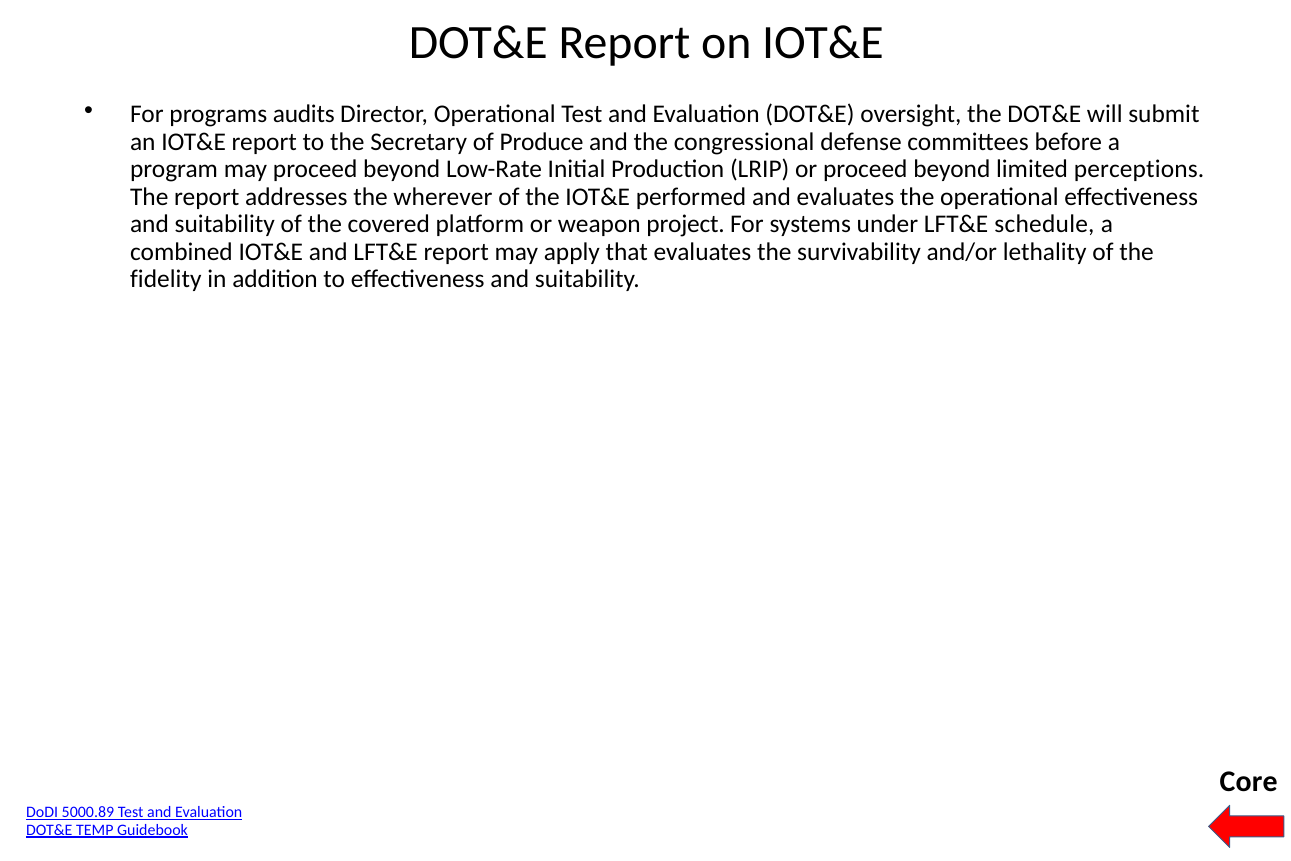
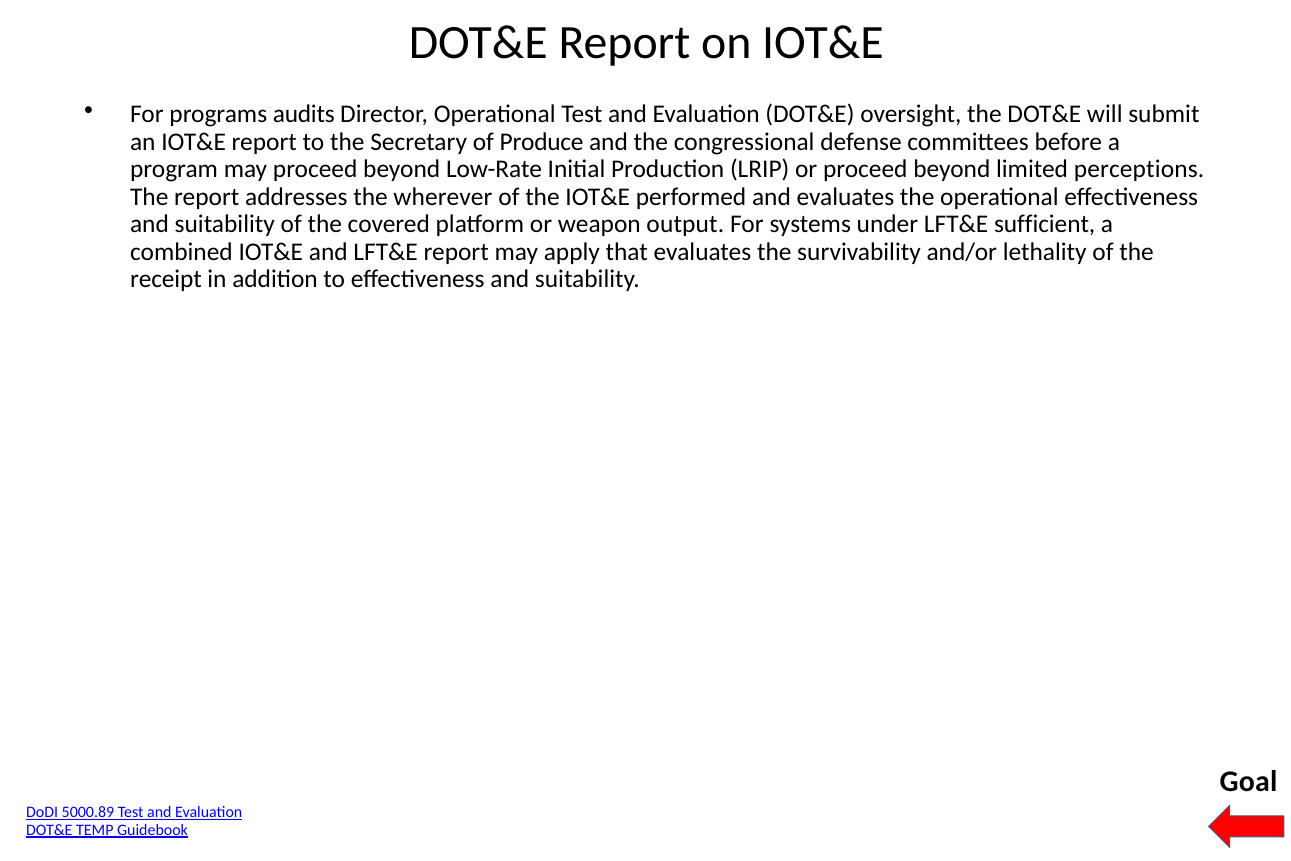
project: project -> output (685, 224)
schedule: schedule -> sufficient (1045, 224)
fidelity: fidelity -> receipt (166, 279)
Core: Core -> Goal (1249, 781)
